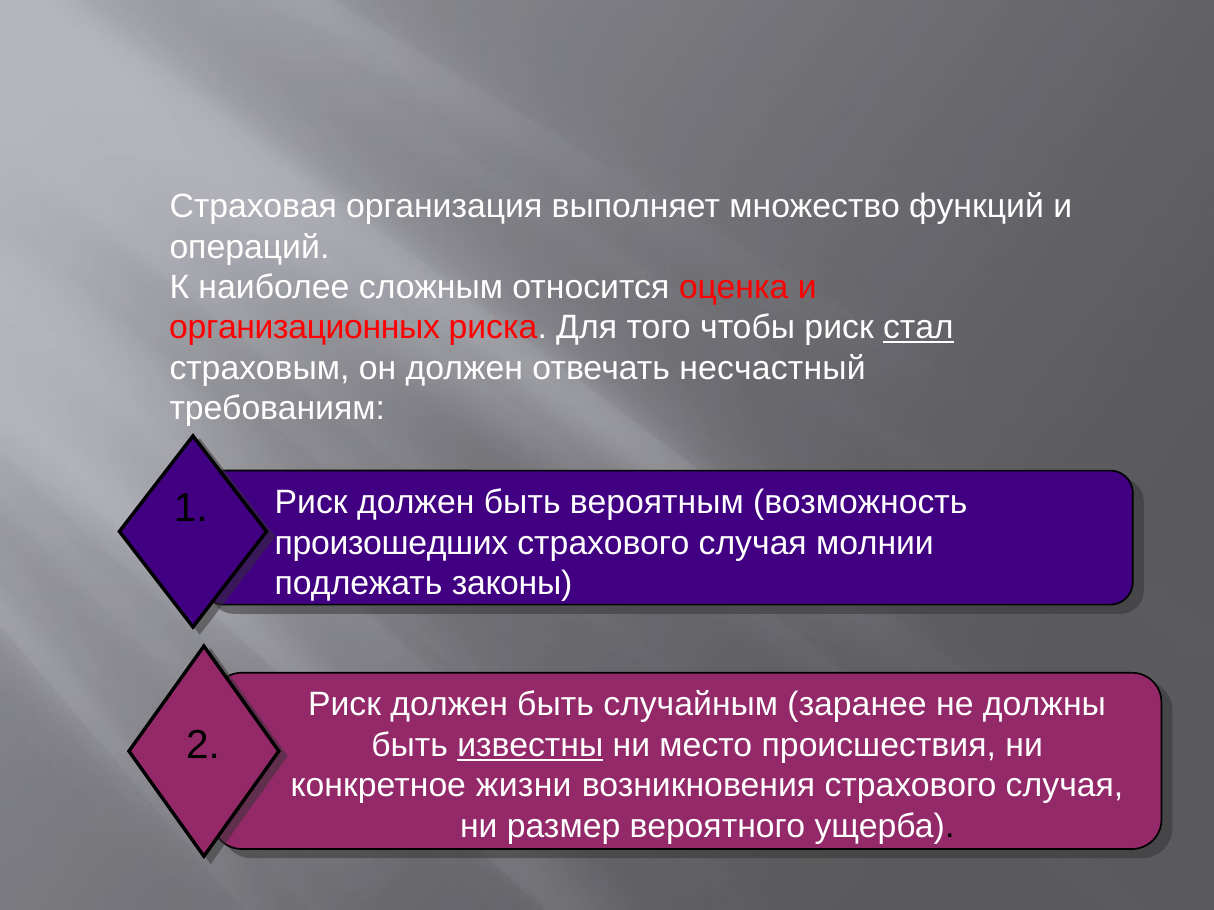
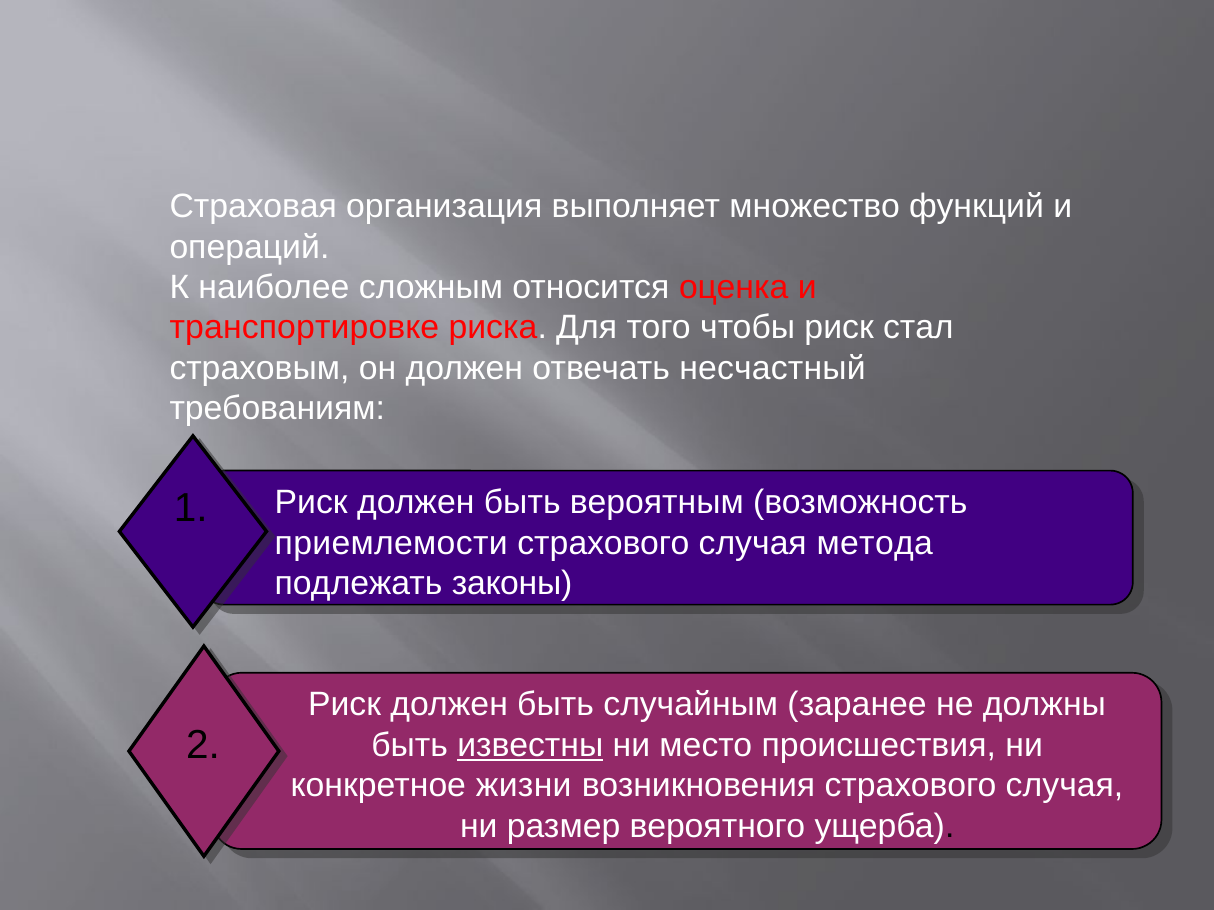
организационных: организационных -> транспортировке (304, 328)
стал underline: present -> none (918, 328)
произошедших: произошедших -> приемлемости (391, 543)
молнии: молнии -> метода (875, 543)
